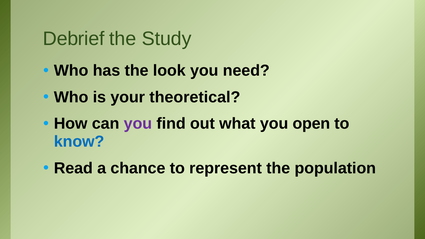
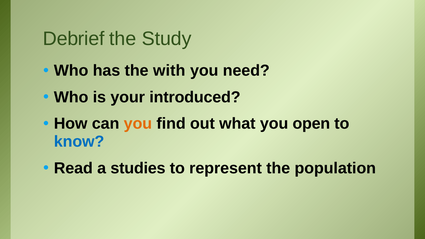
look: look -> with (169, 71)
theoretical: theoretical -> introduced (195, 97)
you colour: purple -> orange (138, 124)
chance: chance -> studies (138, 168)
